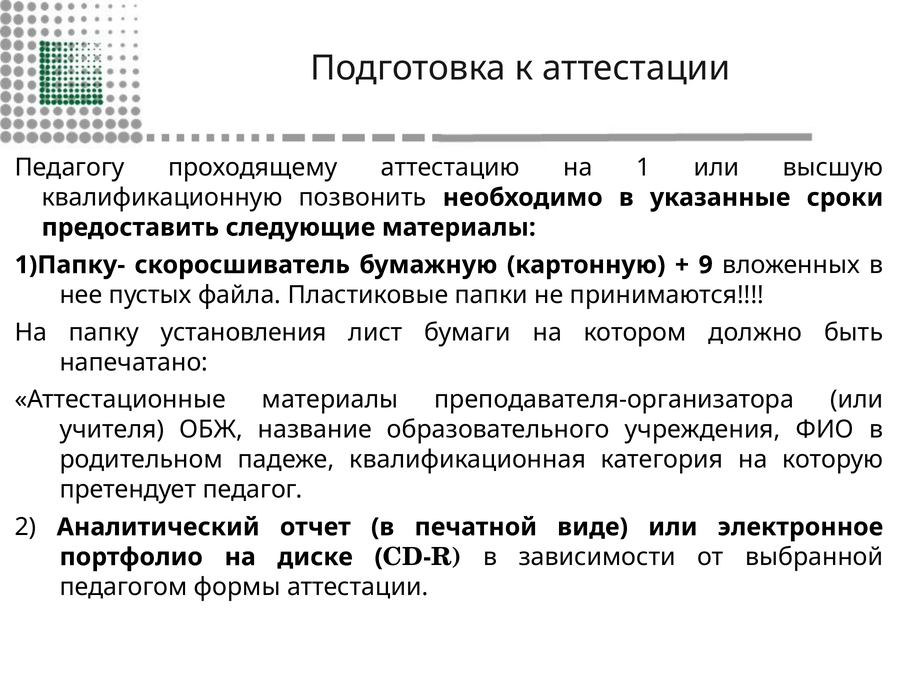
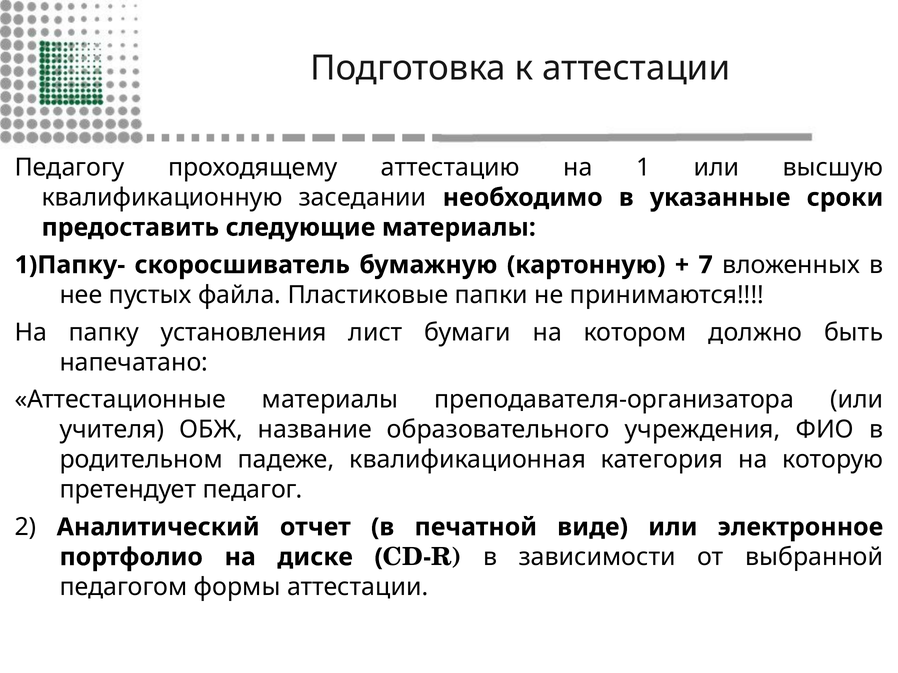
позвонить: позвонить -> заседании (363, 198)
9: 9 -> 7 (706, 265)
